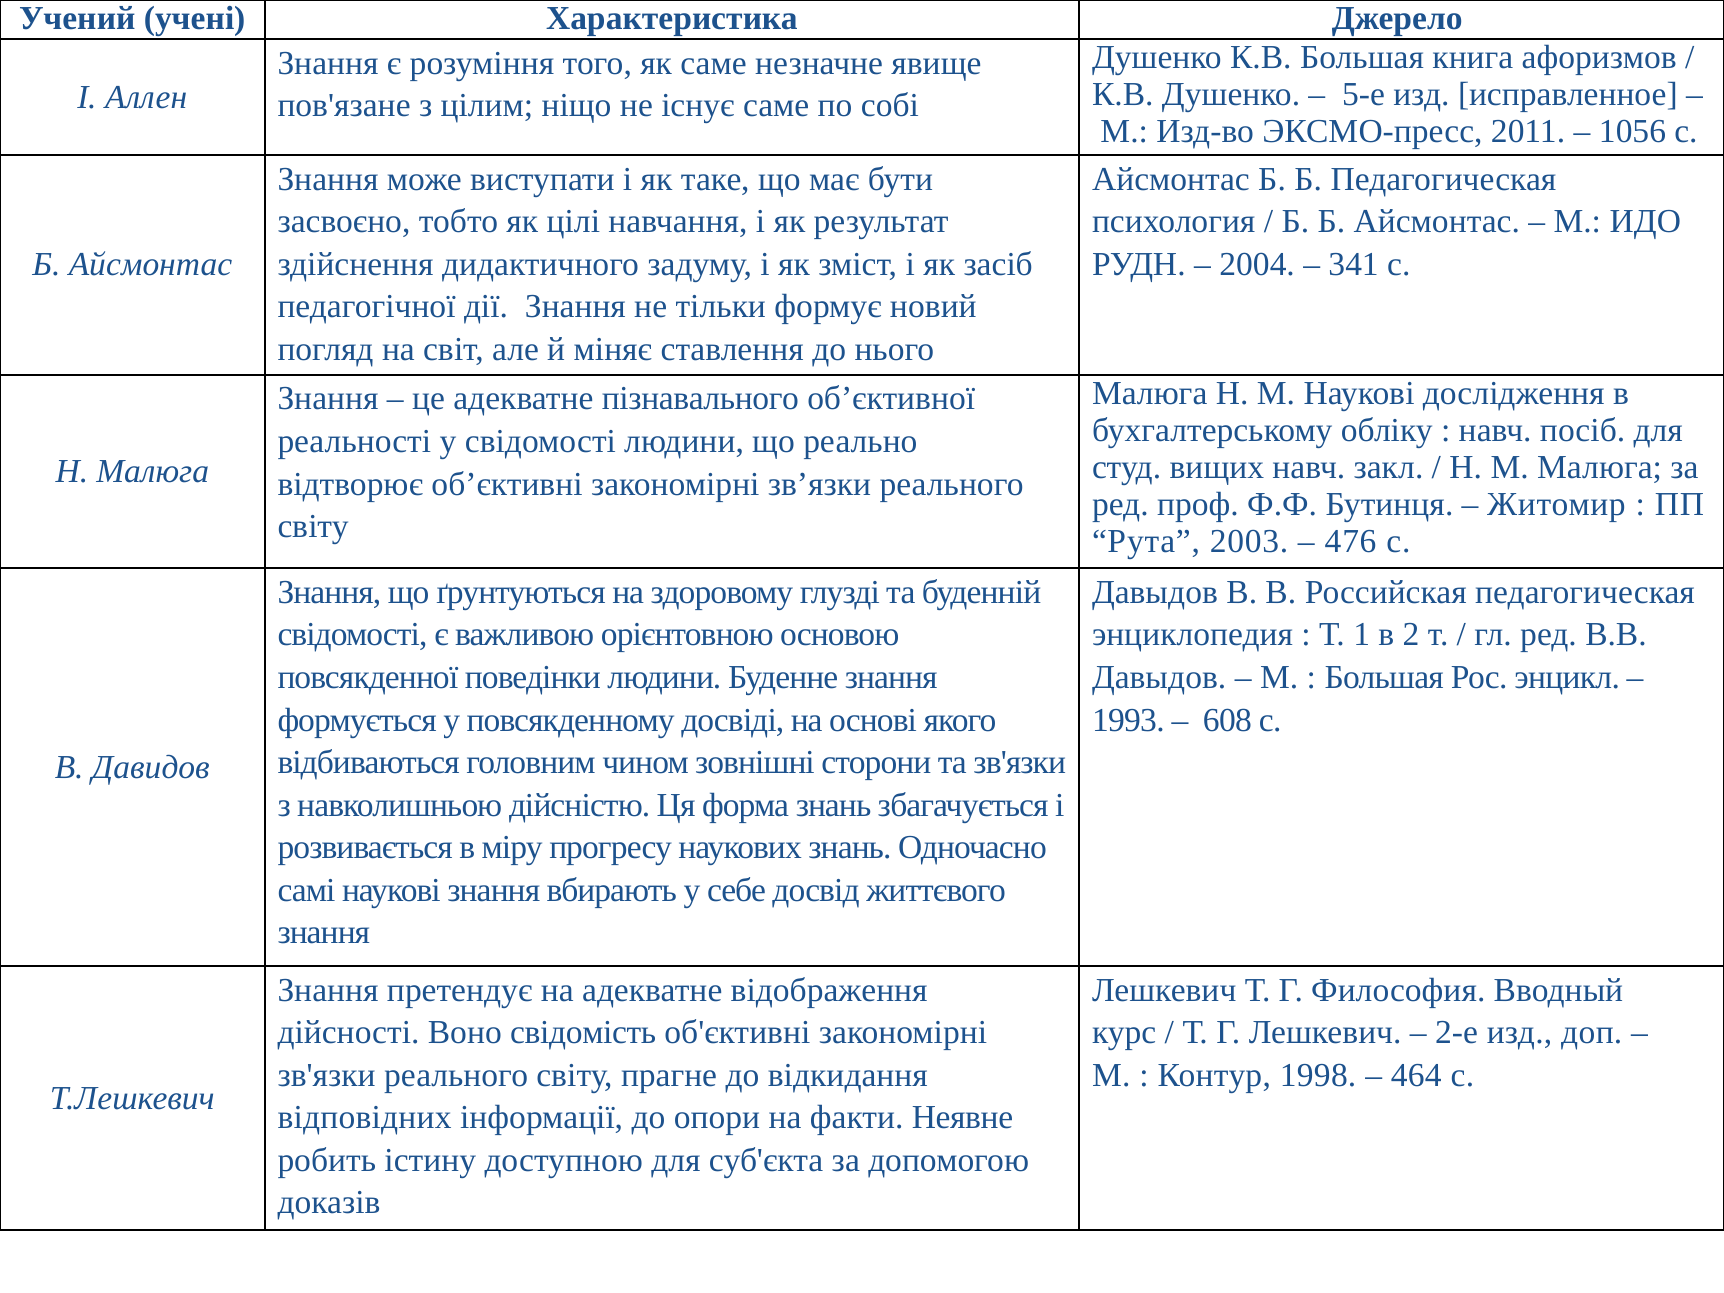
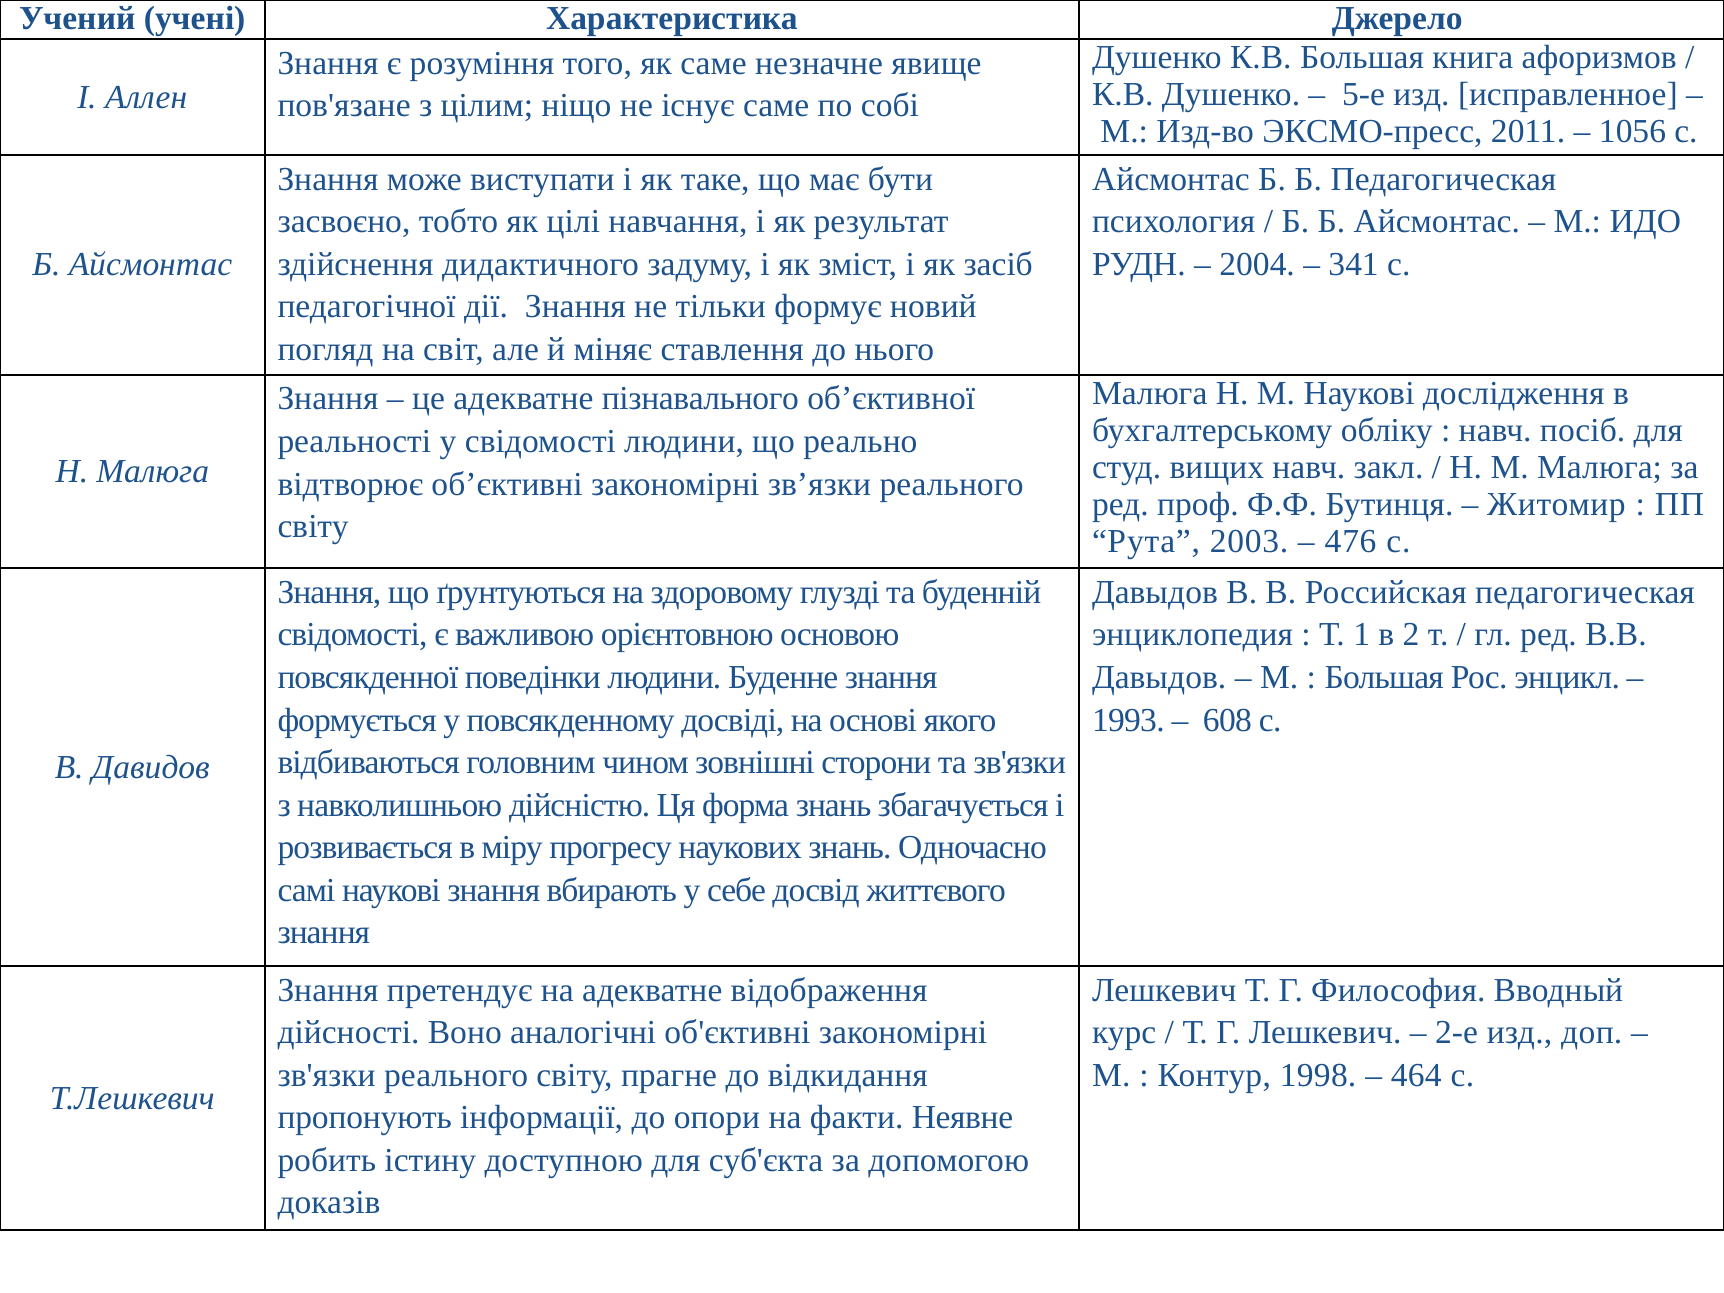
свідомість: свідомість -> аналогічні (583, 1033)
відповідних: відповідних -> пропонують (365, 1118)
